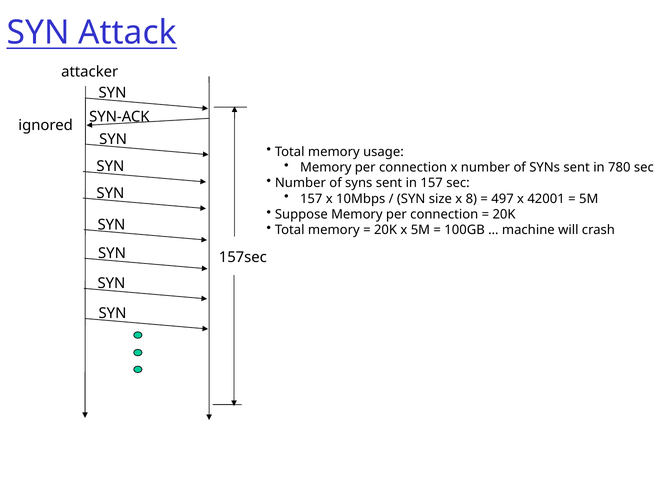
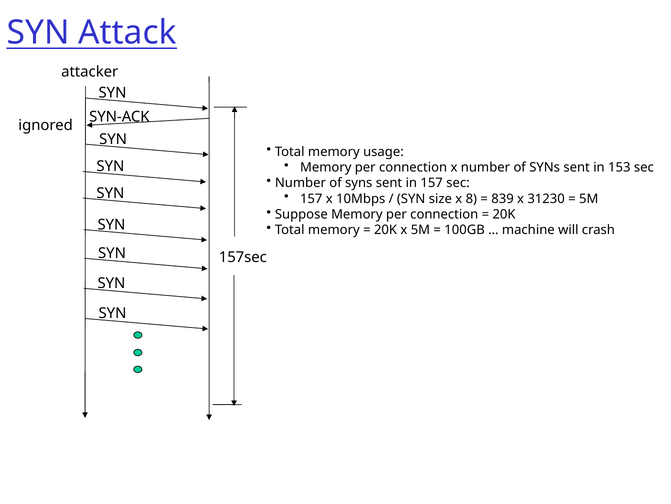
780: 780 -> 153 (619, 167)
497: 497 -> 839 (503, 198)
42001: 42001 -> 31230 (546, 198)
